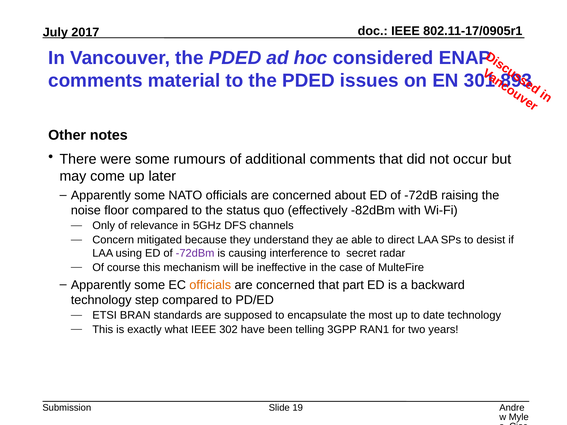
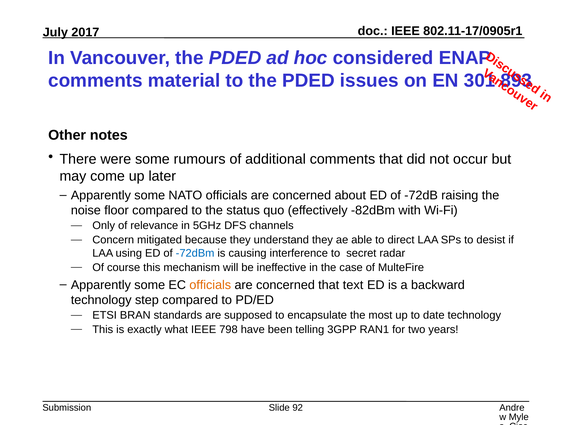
-72dBm colour: purple -> blue (195, 253)
part: part -> text (353, 285)
302: 302 -> 798 (228, 330)
19: 19 -> 92 (298, 408)
